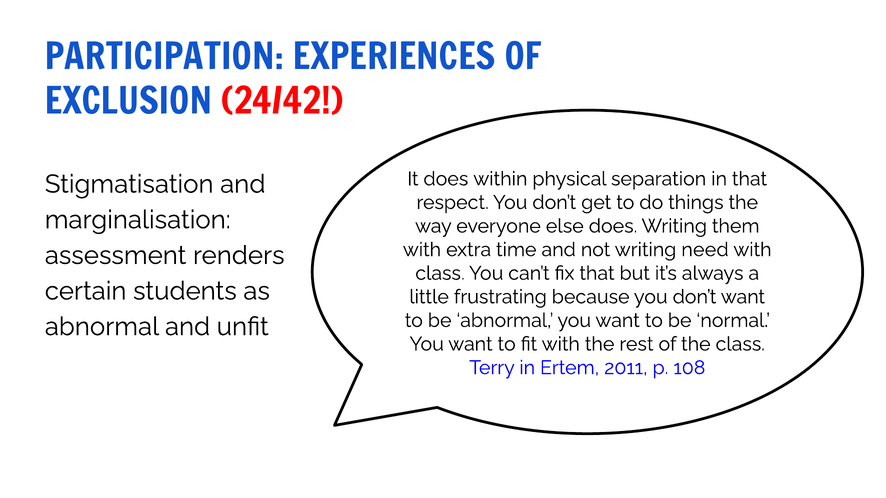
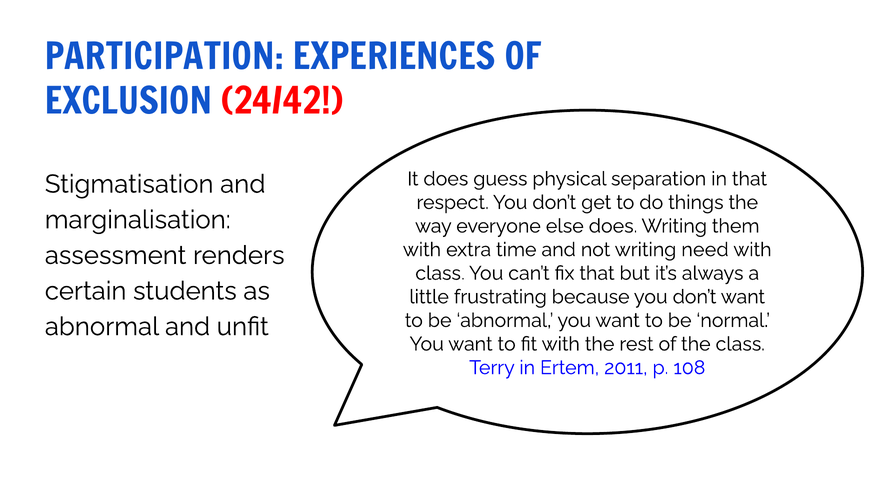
within: within -> guess (500, 179)
